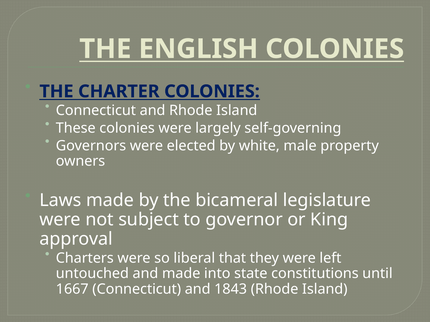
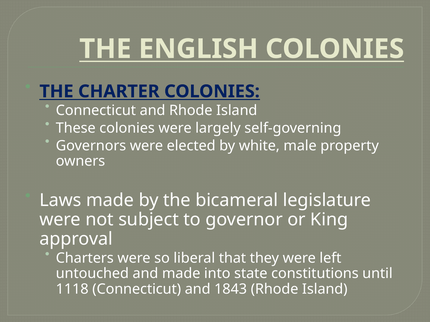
1667: 1667 -> 1118 (72, 289)
